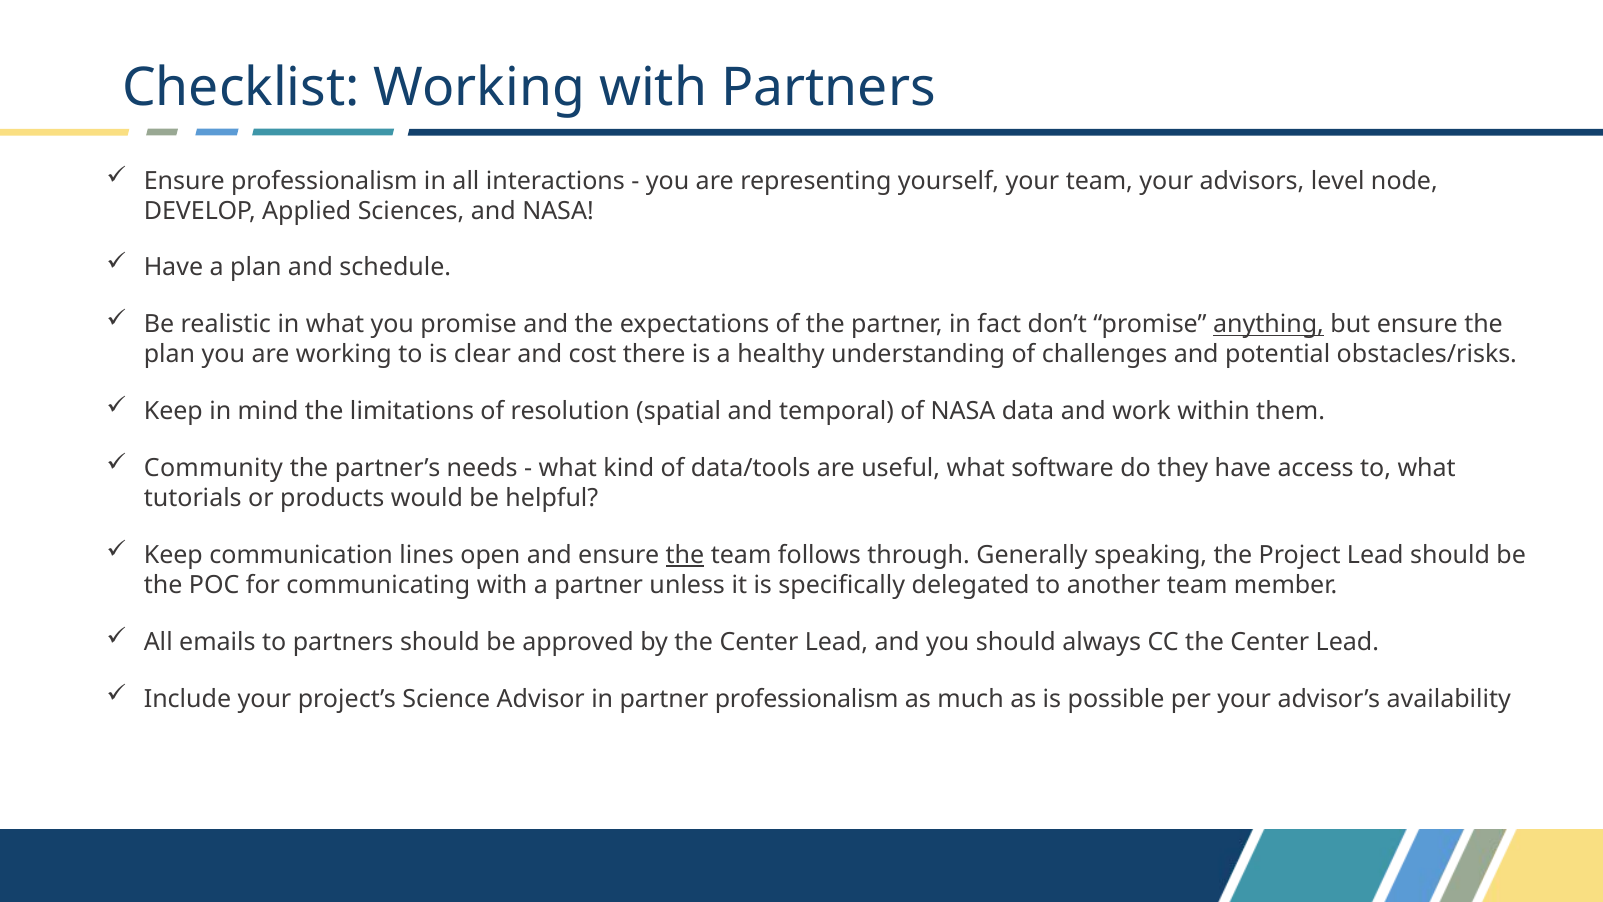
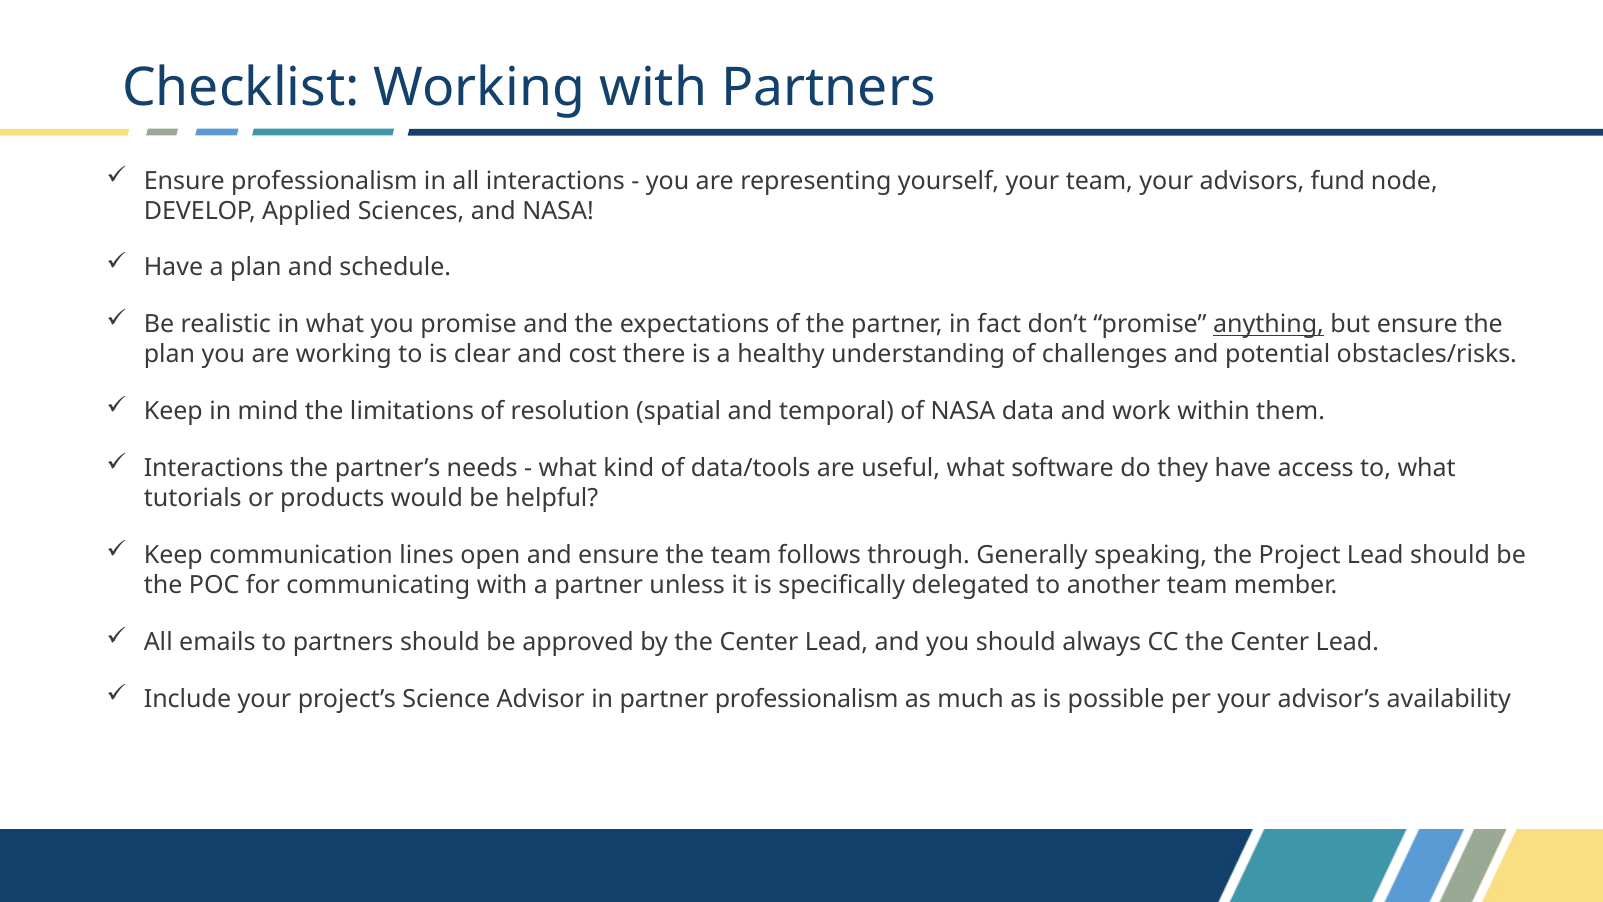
level: level -> fund (1338, 181)
Community: Community -> Interactions (214, 468)
the underline: present -> none (685, 555)
